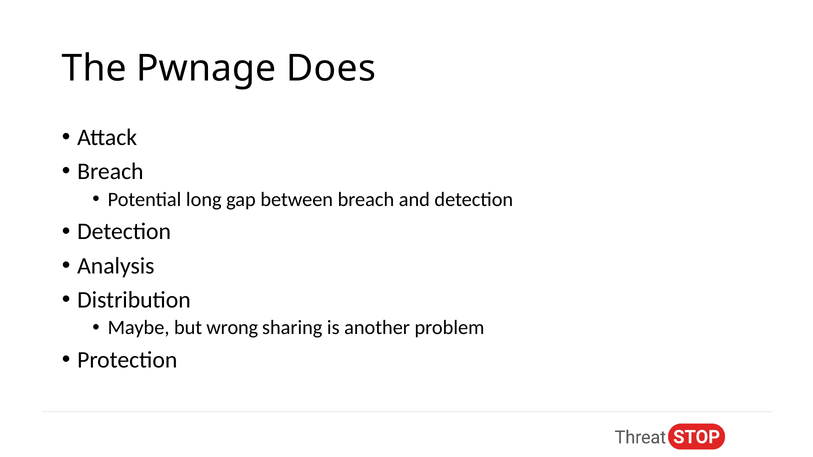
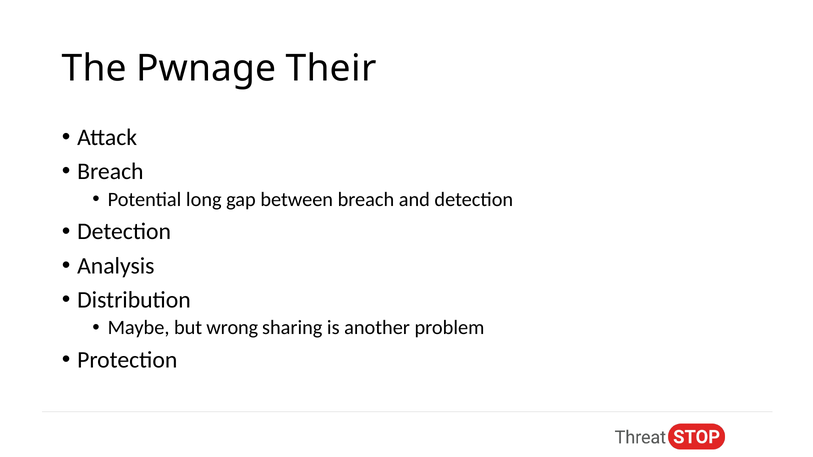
Does: Does -> Their (331, 68)
